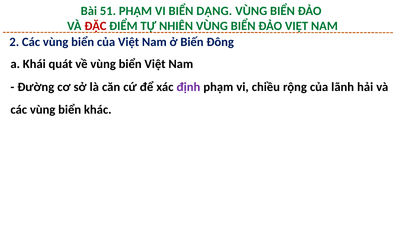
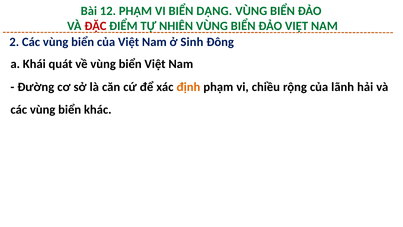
51: 51 -> 12 (108, 11)
Biến: Biến -> Sinh (192, 42)
định colour: purple -> orange (188, 87)
